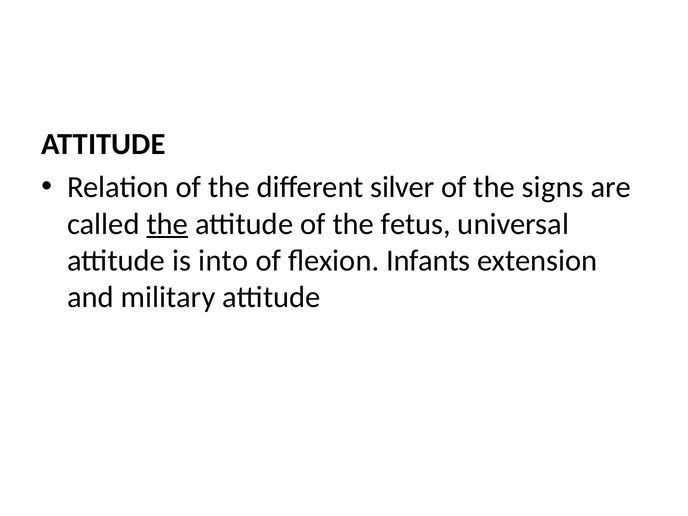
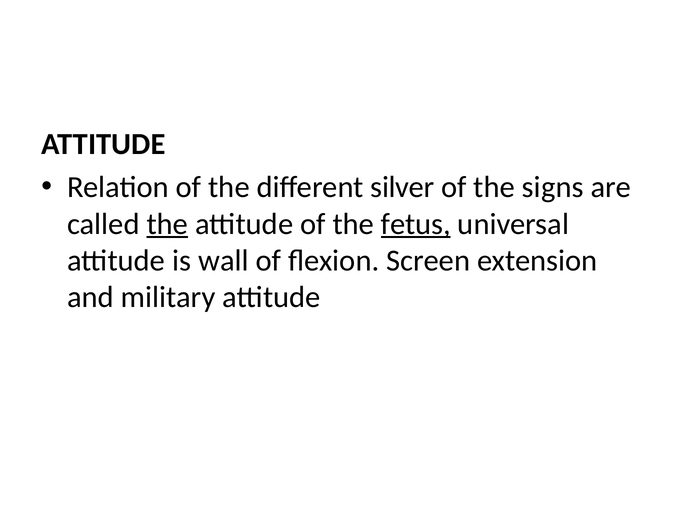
fetus underline: none -> present (416, 224)
into: into -> wall (224, 261)
Infants: Infants -> Screen (428, 261)
